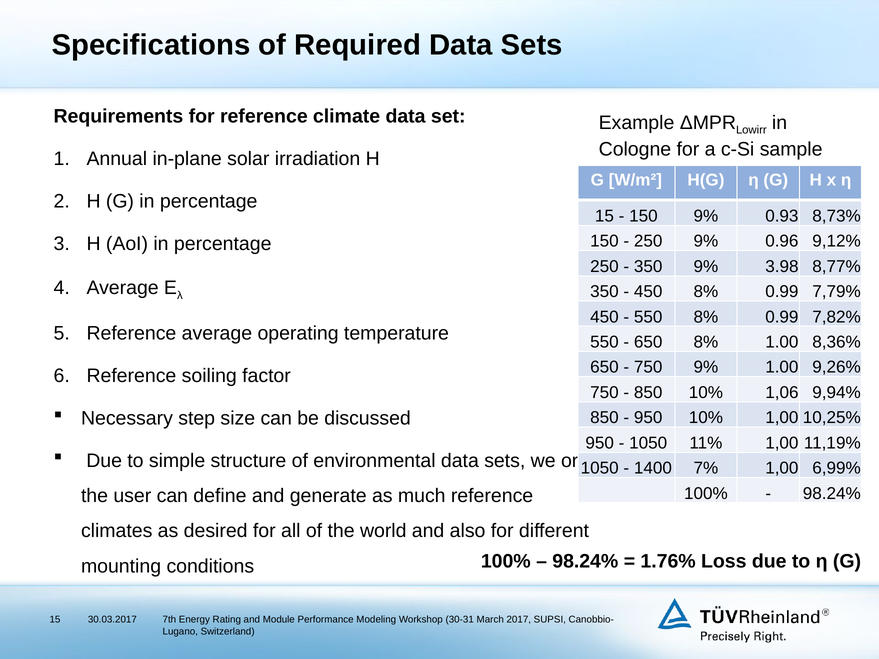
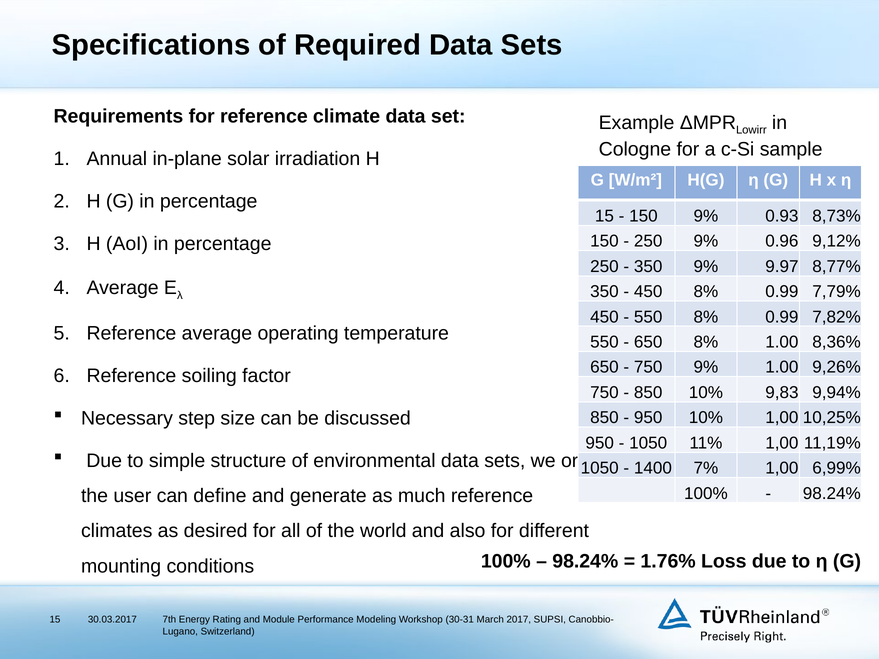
3.98: 3.98 -> 9.97 (782, 267)
1,06: 1,06 -> 9,83 (782, 393)
